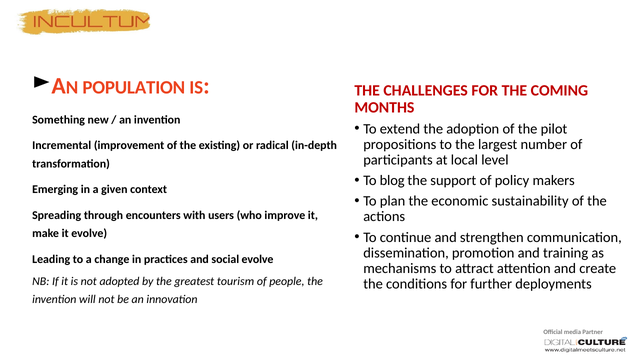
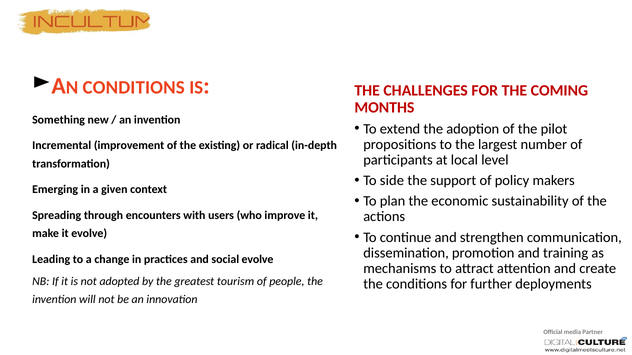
POPULATION: POPULATION -> CONDITIONS (134, 88)
blog: blog -> side (392, 181)
